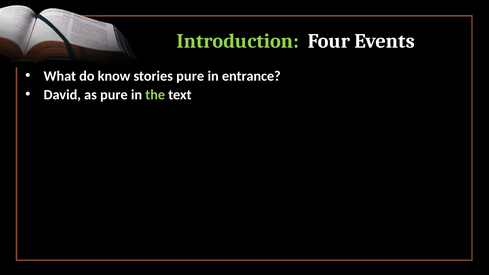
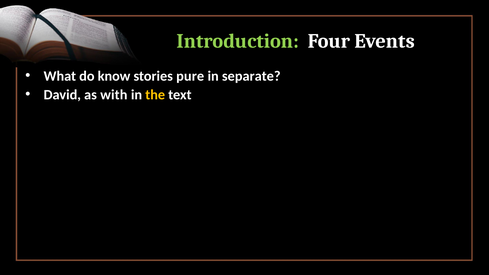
entrance: entrance -> separate (251, 76)
as pure: pure -> with (114, 95)
the colour: light green -> yellow (155, 95)
